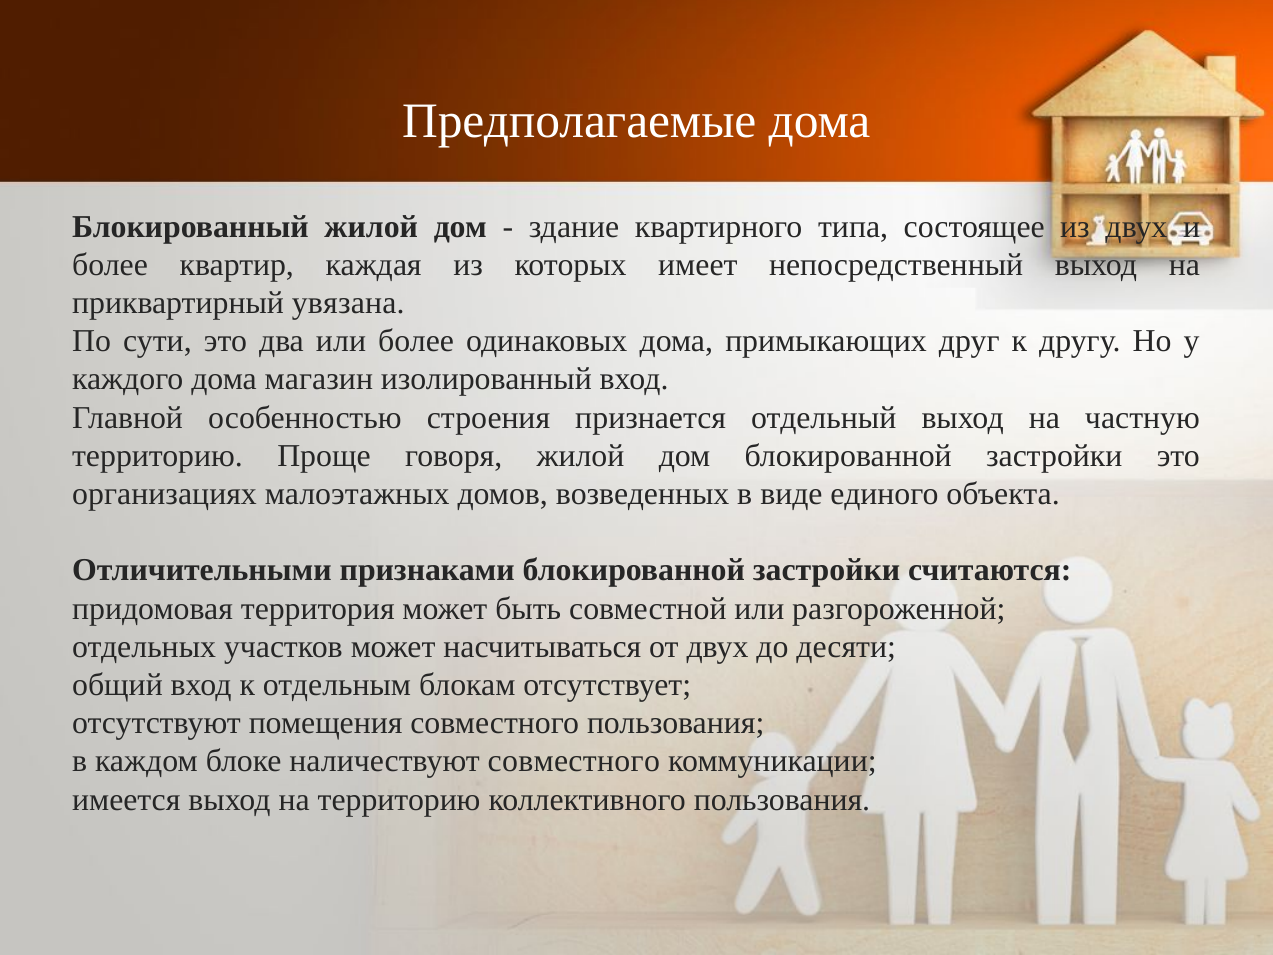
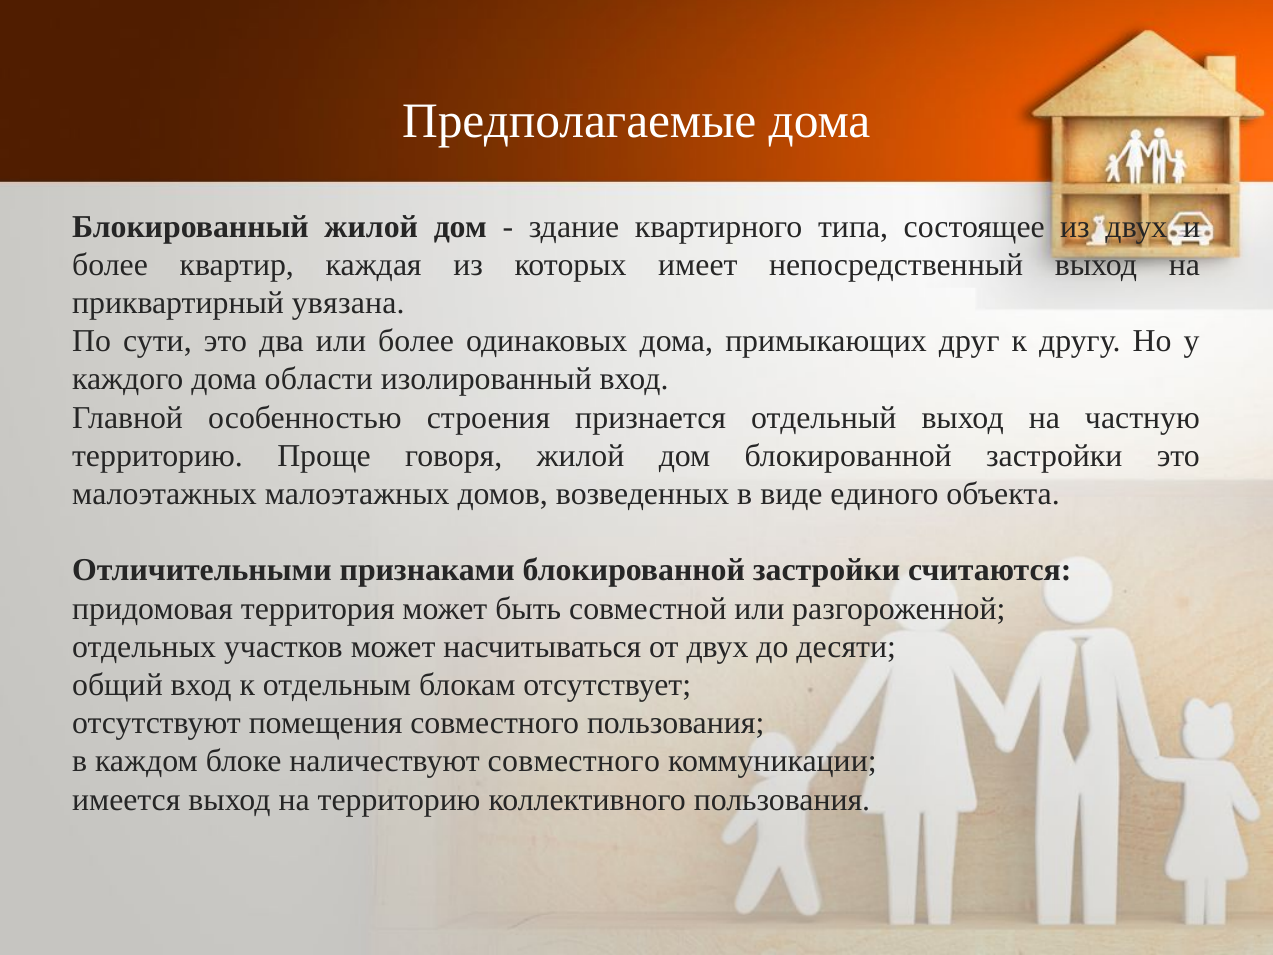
магазин: магазин -> области (319, 379)
организациях: организациях -> малоэтажных (165, 494)
